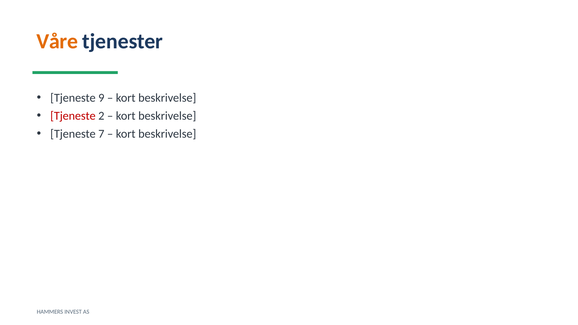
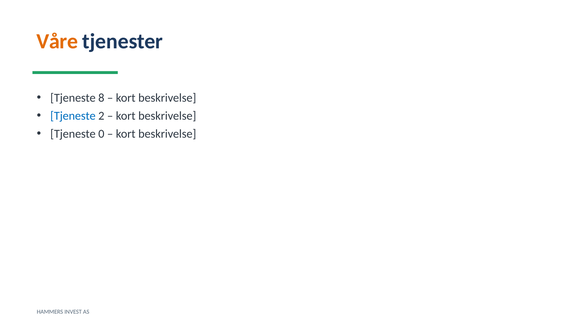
9: 9 -> 8 (101, 98)
Tjeneste colour: red -> blue (73, 116)
7: 7 -> 0 (101, 134)
